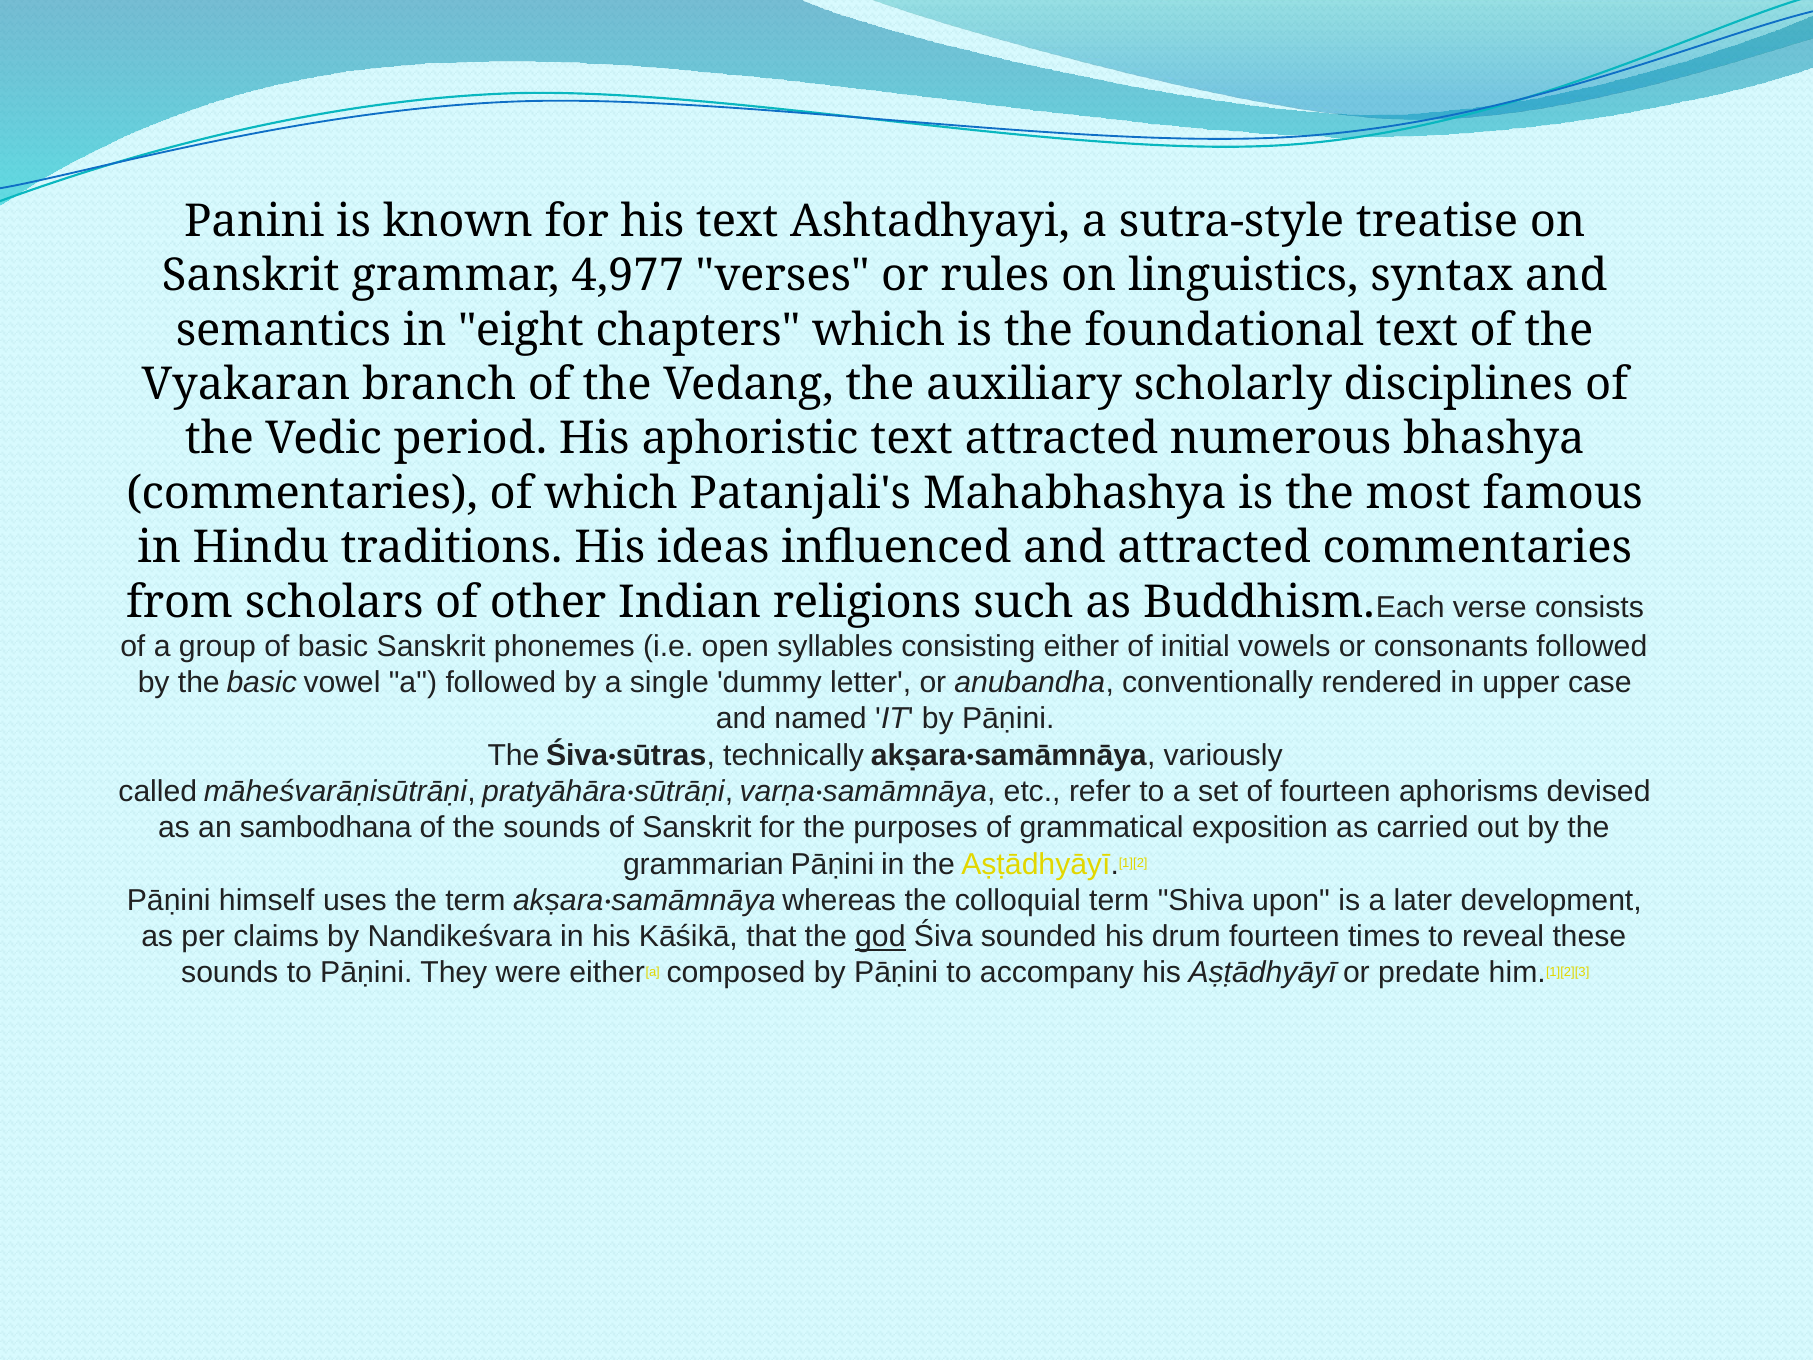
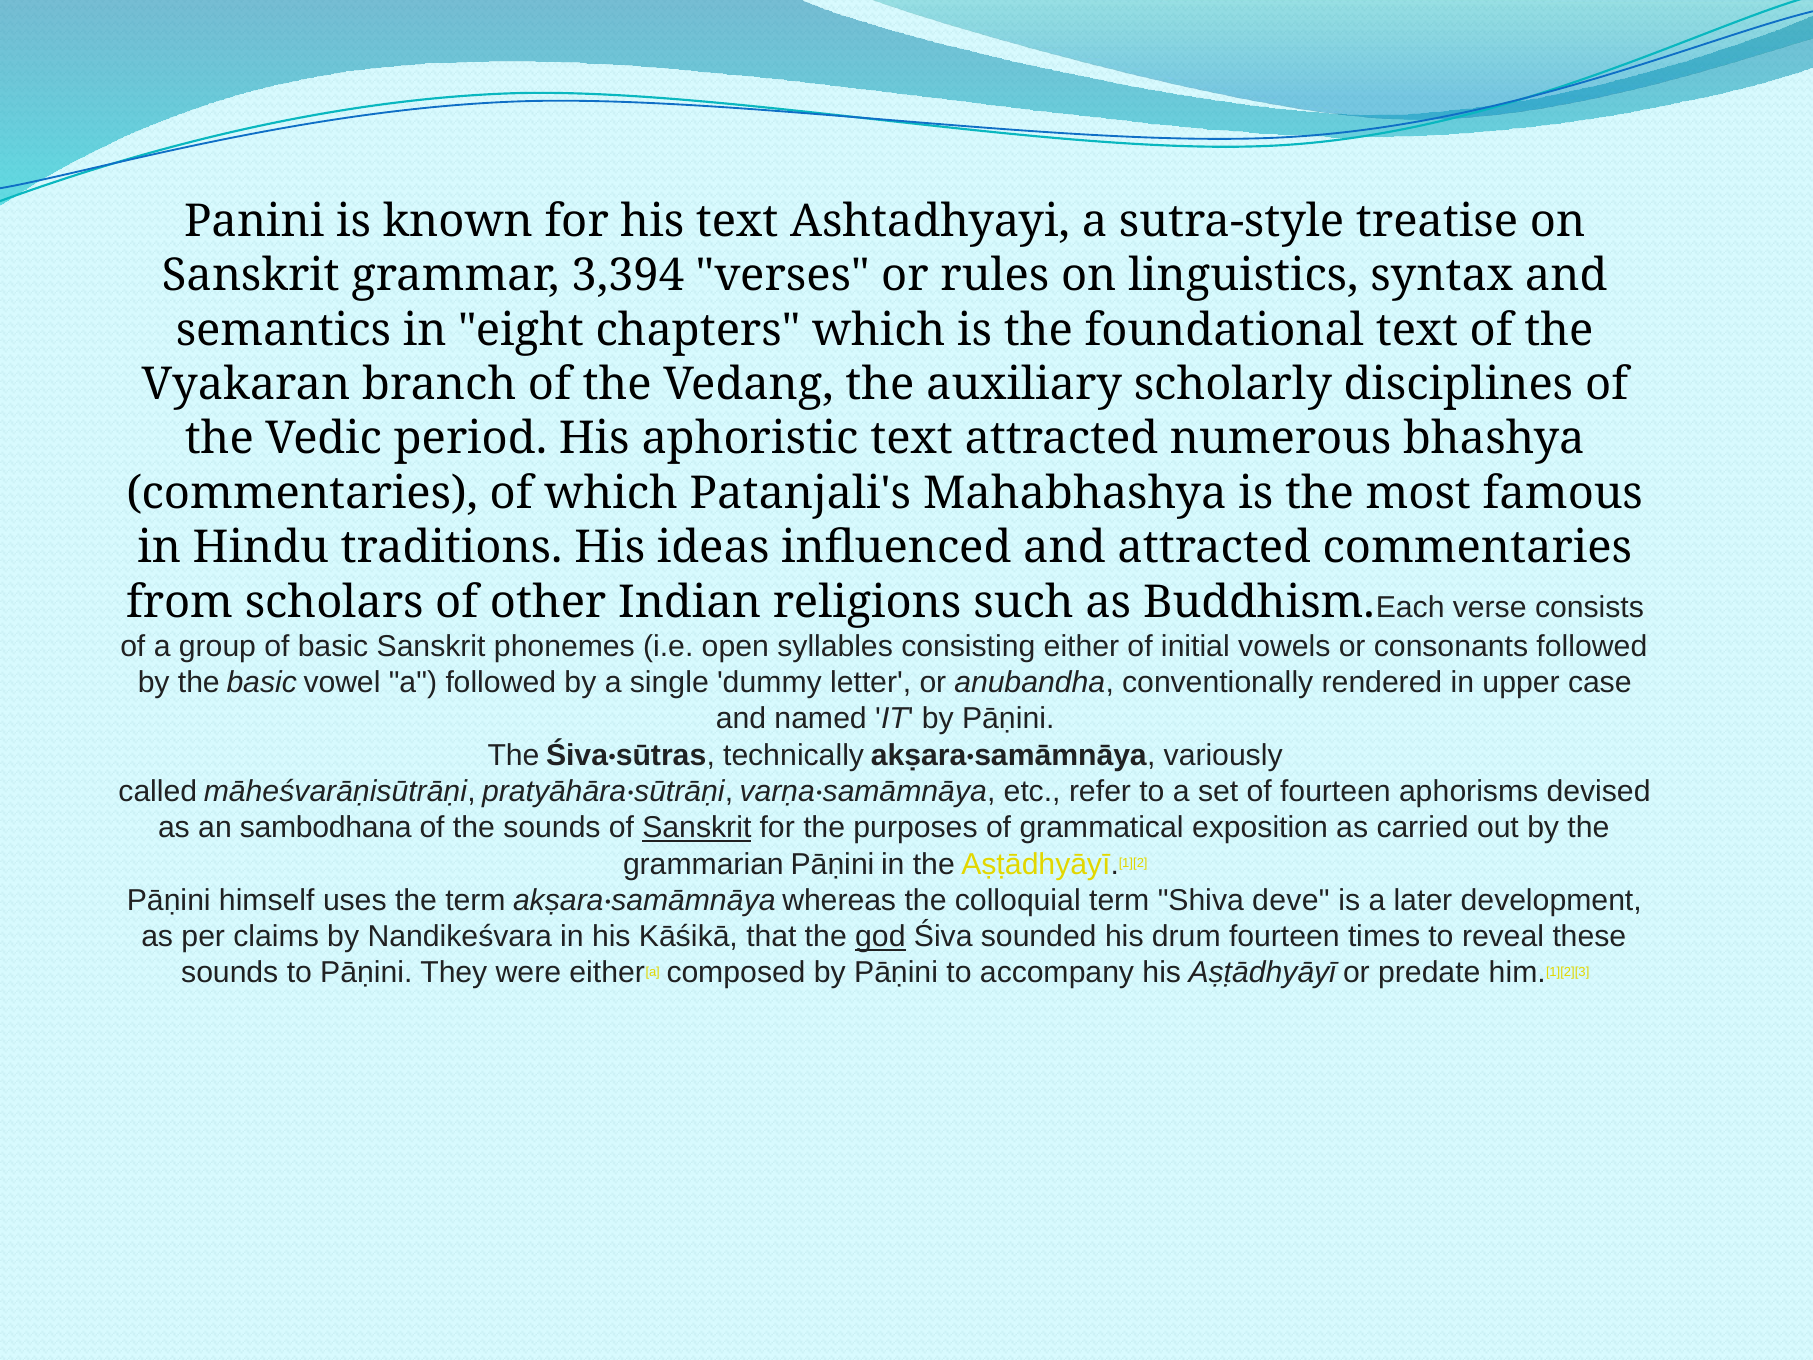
4,977: 4,977 -> 3,394 (628, 276)
Sanskrit underline: none -> present (697, 828)
upon: upon -> deve (1291, 900)
